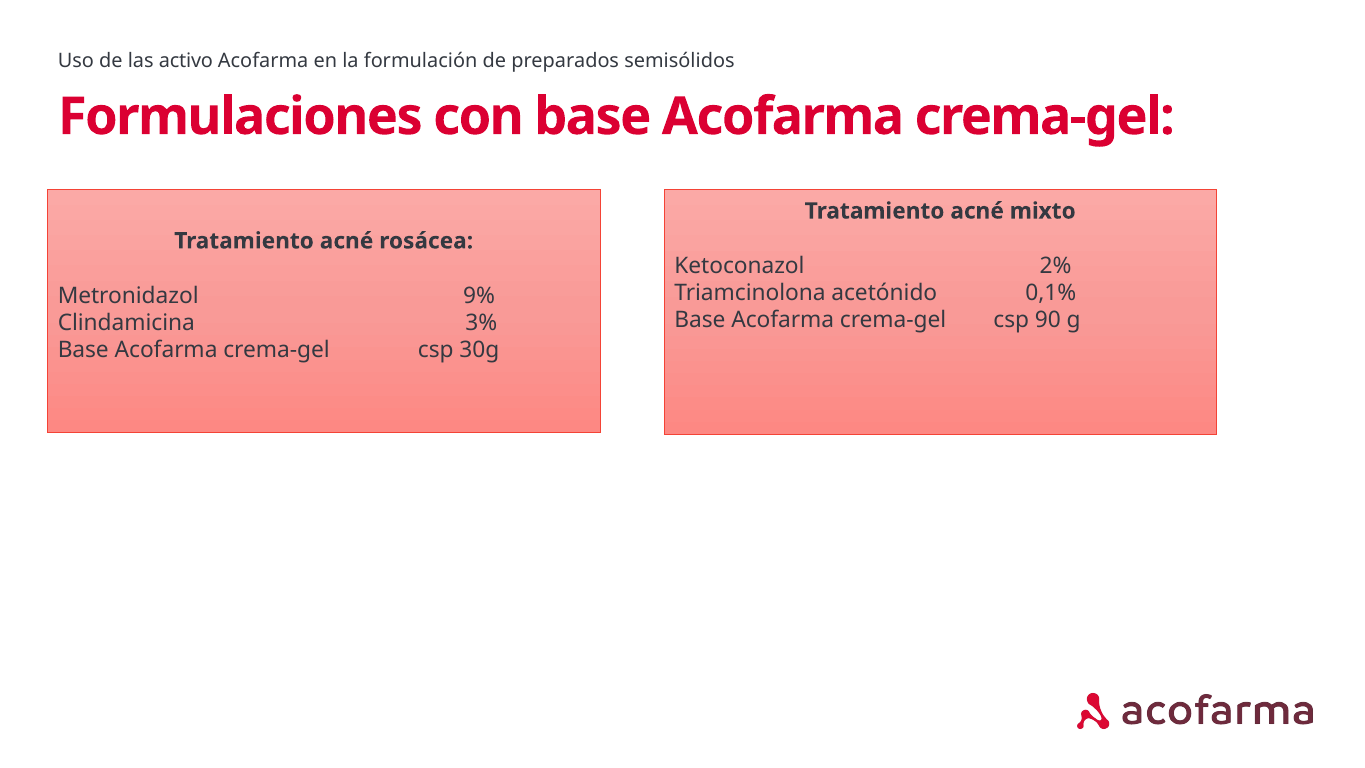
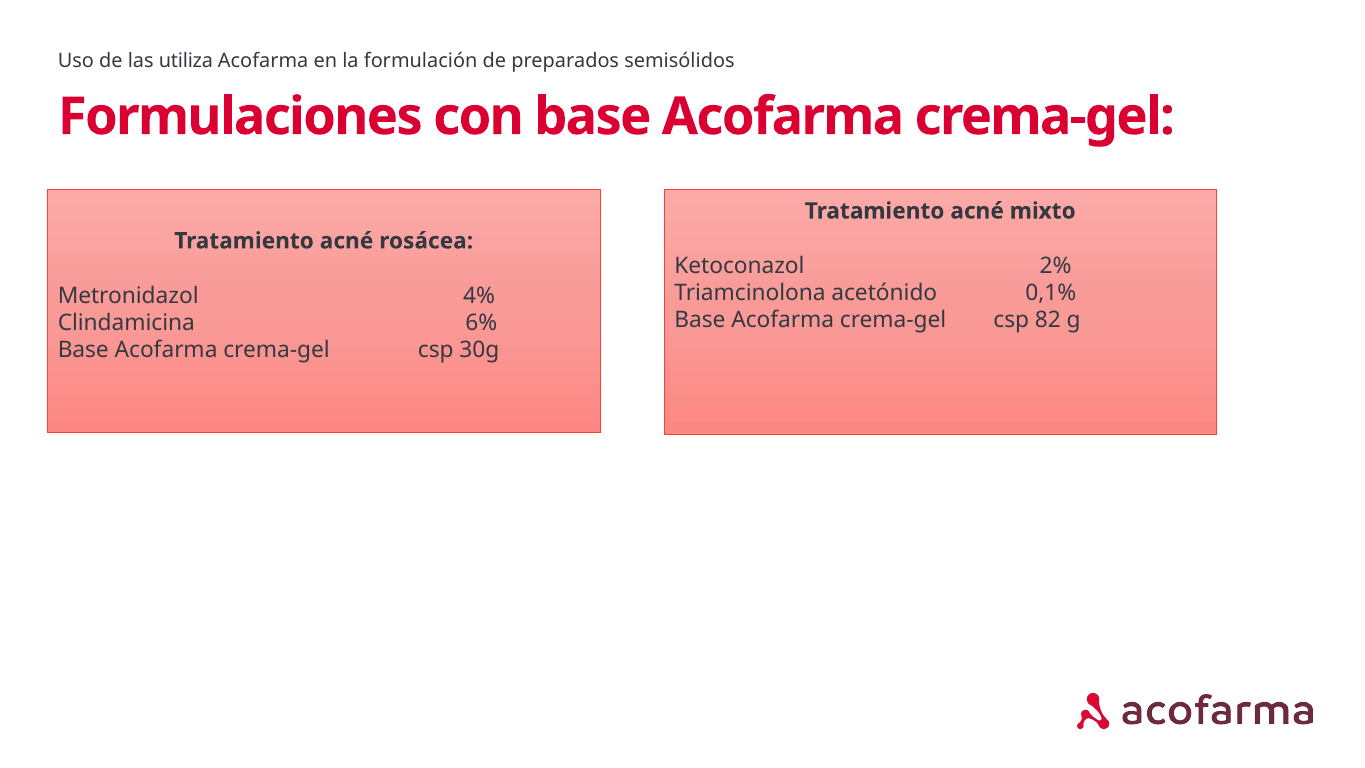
activo: activo -> utiliza (186, 61)
9%: 9% -> 4% (479, 295)
90: 90 -> 82 (1048, 320)
3%: 3% -> 6% (481, 323)
